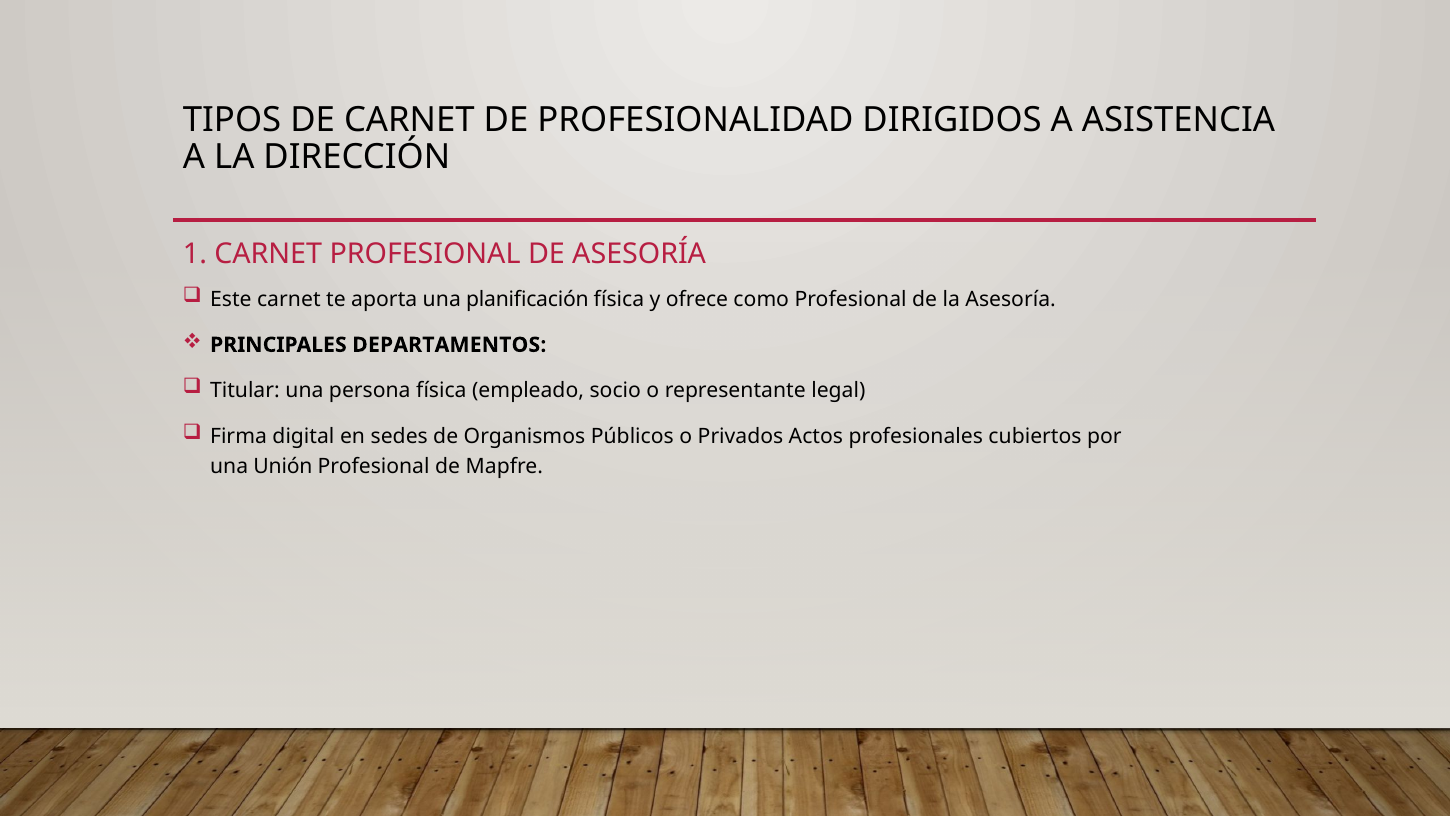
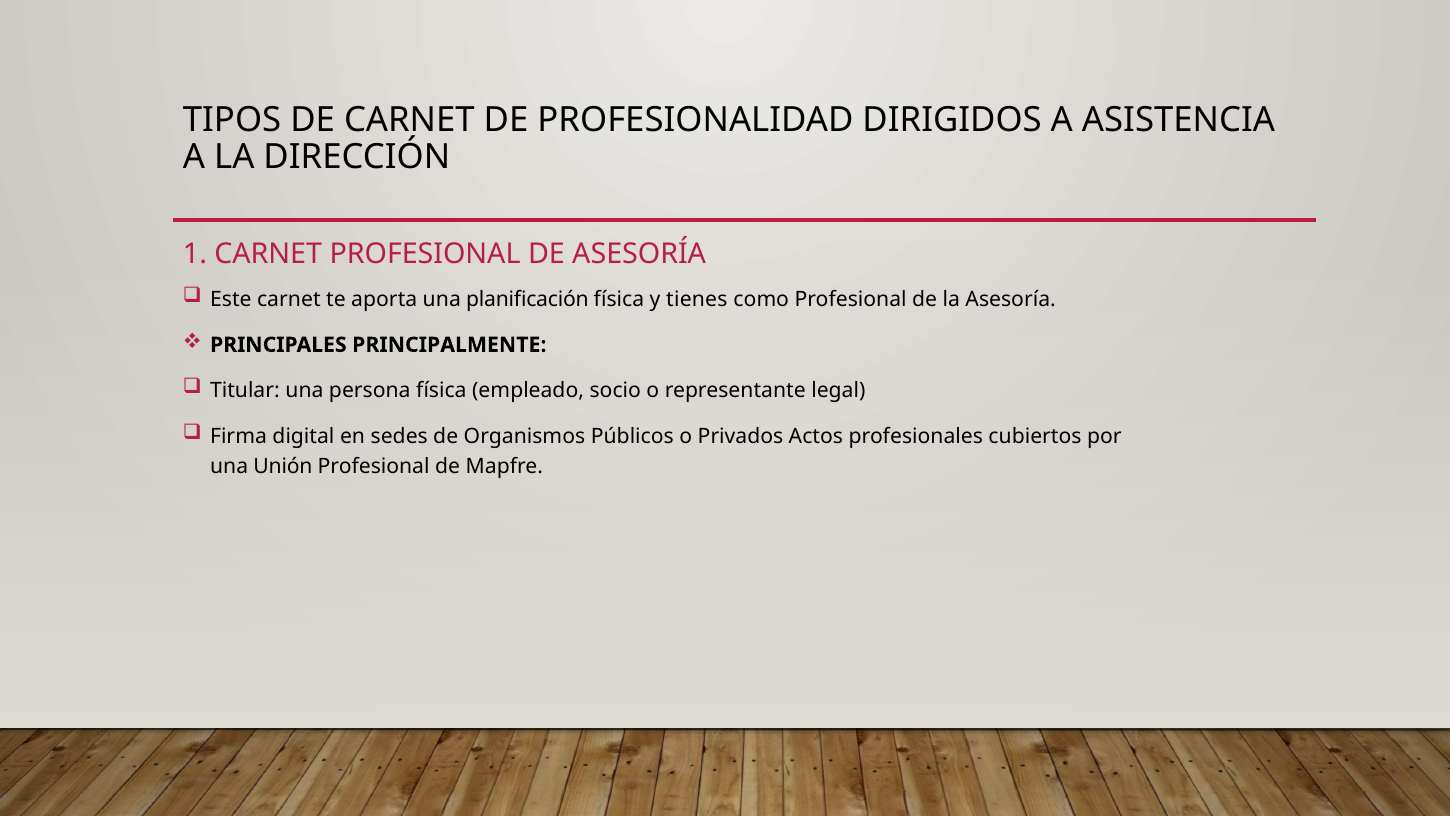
ofrece: ofrece -> tienes (697, 299)
DEPARTAMENTOS: DEPARTAMENTOS -> PRINCIPALMENTE (449, 345)
